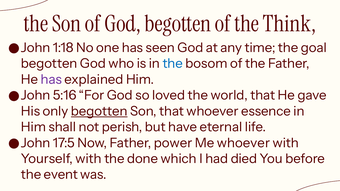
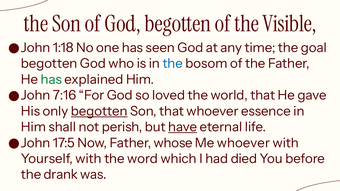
Think: Think -> Visible (290, 24)
has colour: purple -> green (51, 80)
5:16: 5:16 -> 7:16 (65, 95)
have underline: none -> present (183, 127)
power: power -> whose (173, 143)
done: done -> word (143, 159)
event: event -> drank (61, 175)
